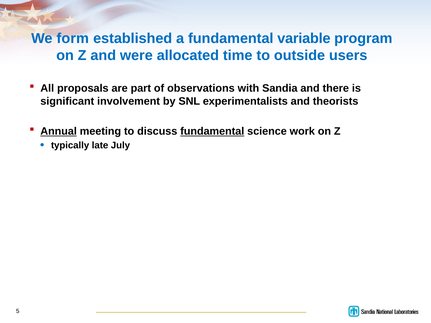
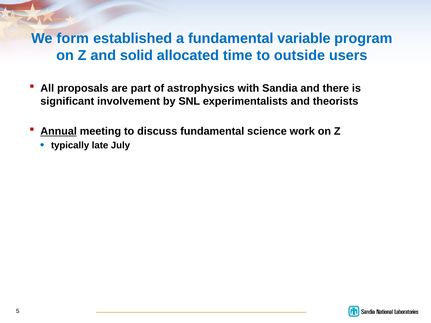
were: were -> solid (136, 56)
observations: observations -> astrophysics (201, 88)
fundamental underline: present -> none (212, 131)
